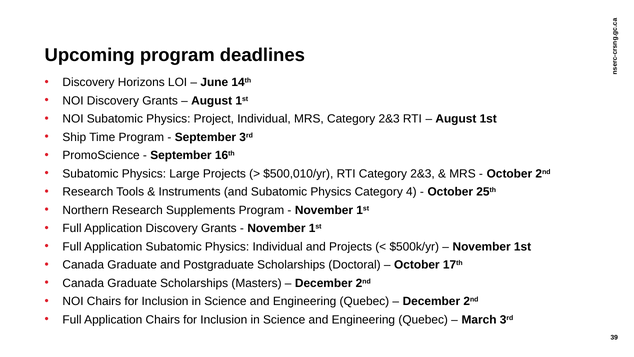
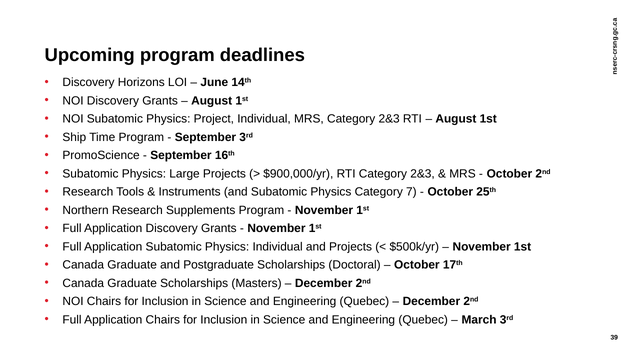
$500,010/yr: $500,010/yr -> $900,000/yr (298, 173)
4: 4 -> 7 (411, 192)
